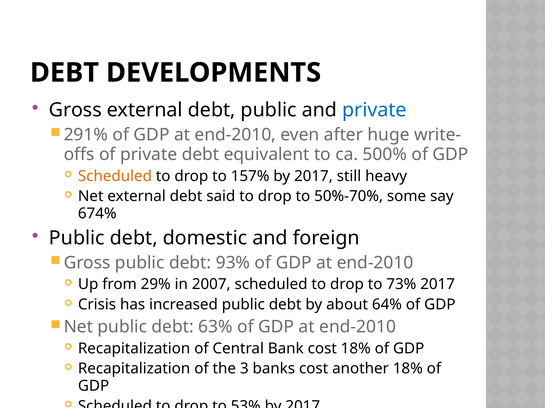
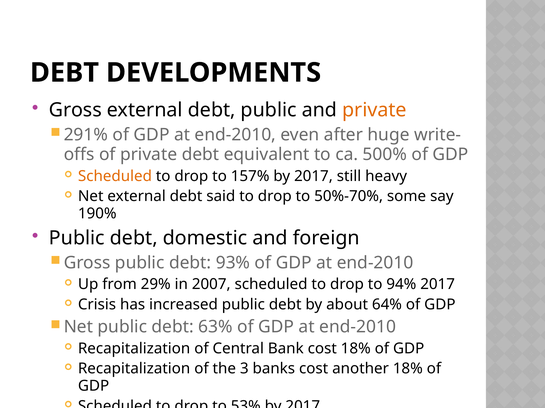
private colour: blue -> orange (374, 110)
674%: 674% -> 190% (97, 214)
73%: 73% -> 94% (401, 285)
